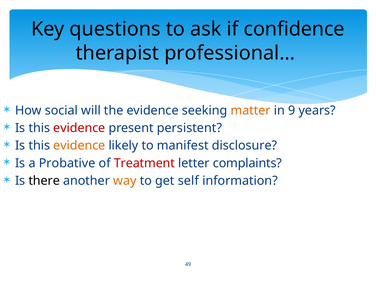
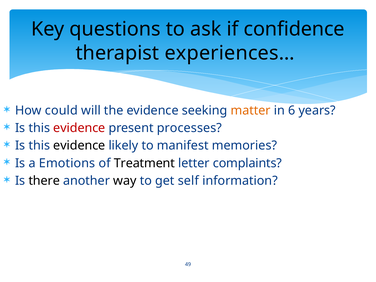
professional…: professional… -> experiences… (230, 53)
social: social -> could (61, 110)
9: 9 -> 6 (292, 110)
persistent: persistent -> processes (189, 128)
evidence colour: orange -> black (79, 146)
disclosure: disclosure -> memories (244, 146)
Probative: Probative -> Emotions (67, 163)
Treatment colour: red -> black (144, 163)
way colour: orange -> black (125, 181)
